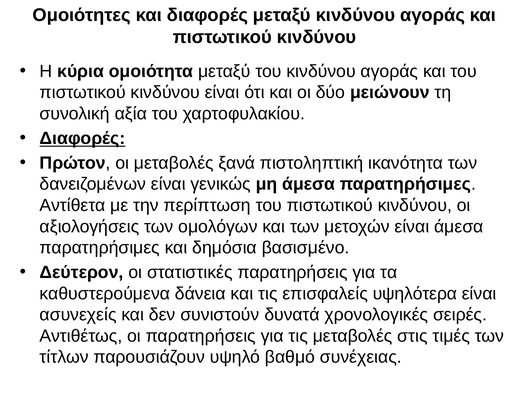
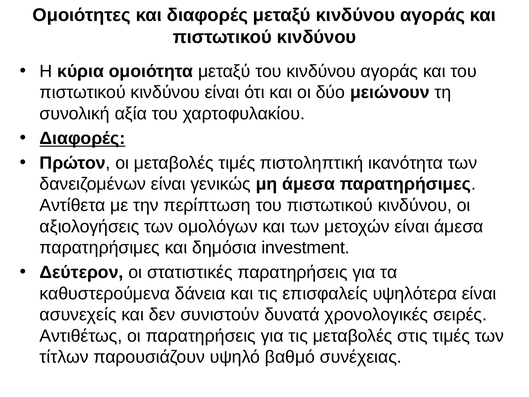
μεταβολές ξανά: ξανά -> τιμές (237, 163)
βασισμένο: βασισμένο -> investment (306, 248)
